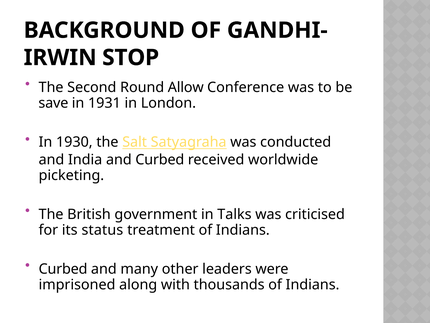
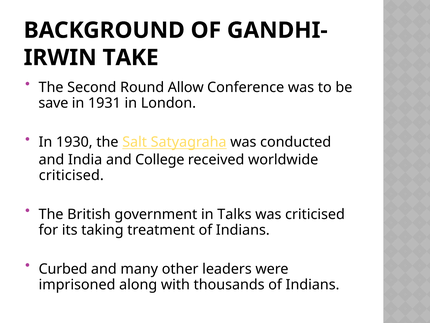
STOP: STOP -> TAKE (131, 58)
and Curbed: Curbed -> College (160, 160)
picketing: picketing -> criticised (71, 175)
status: status -> taking (102, 230)
